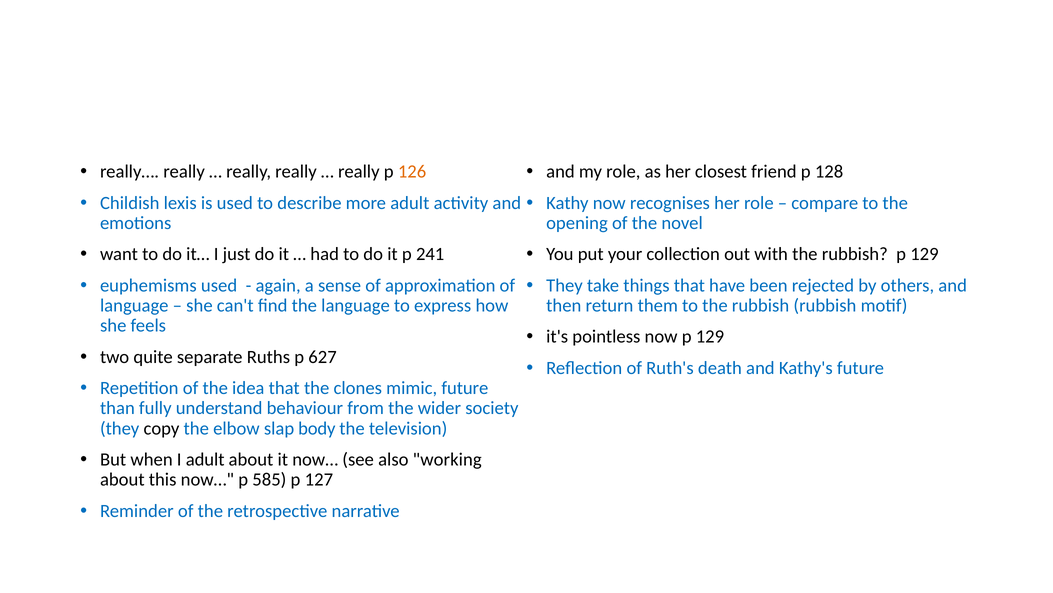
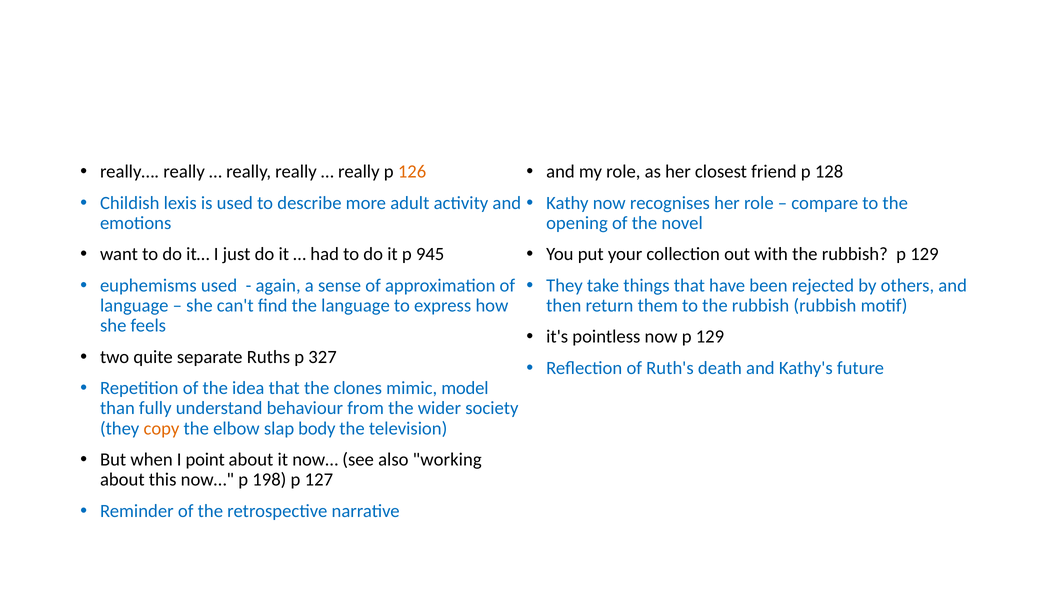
241: 241 -> 945 (430, 254)
627: 627 -> 327 (323, 357)
mimic future: future -> model (465, 388)
copy colour: black -> orange (161, 428)
I adult: adult -> point (205, 459)
585: 585 -> 198 (269, 479)
